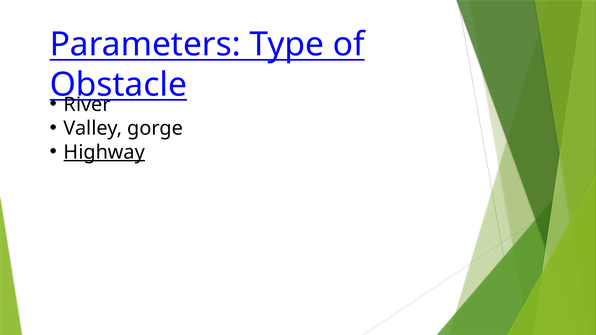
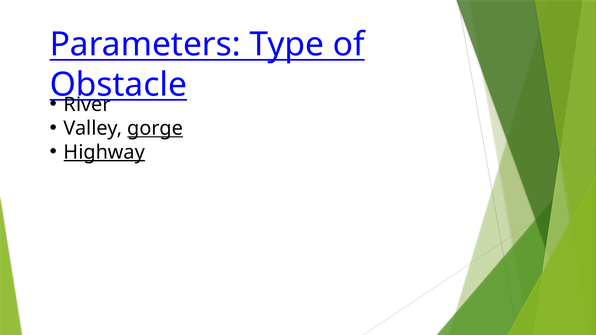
gorge underline: none -> present (155, 128)
